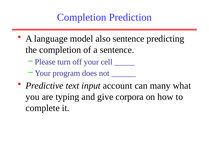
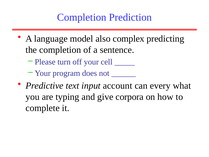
also sentence: sentence -> complex (129, 39)
many: many -> every (160, 86)
